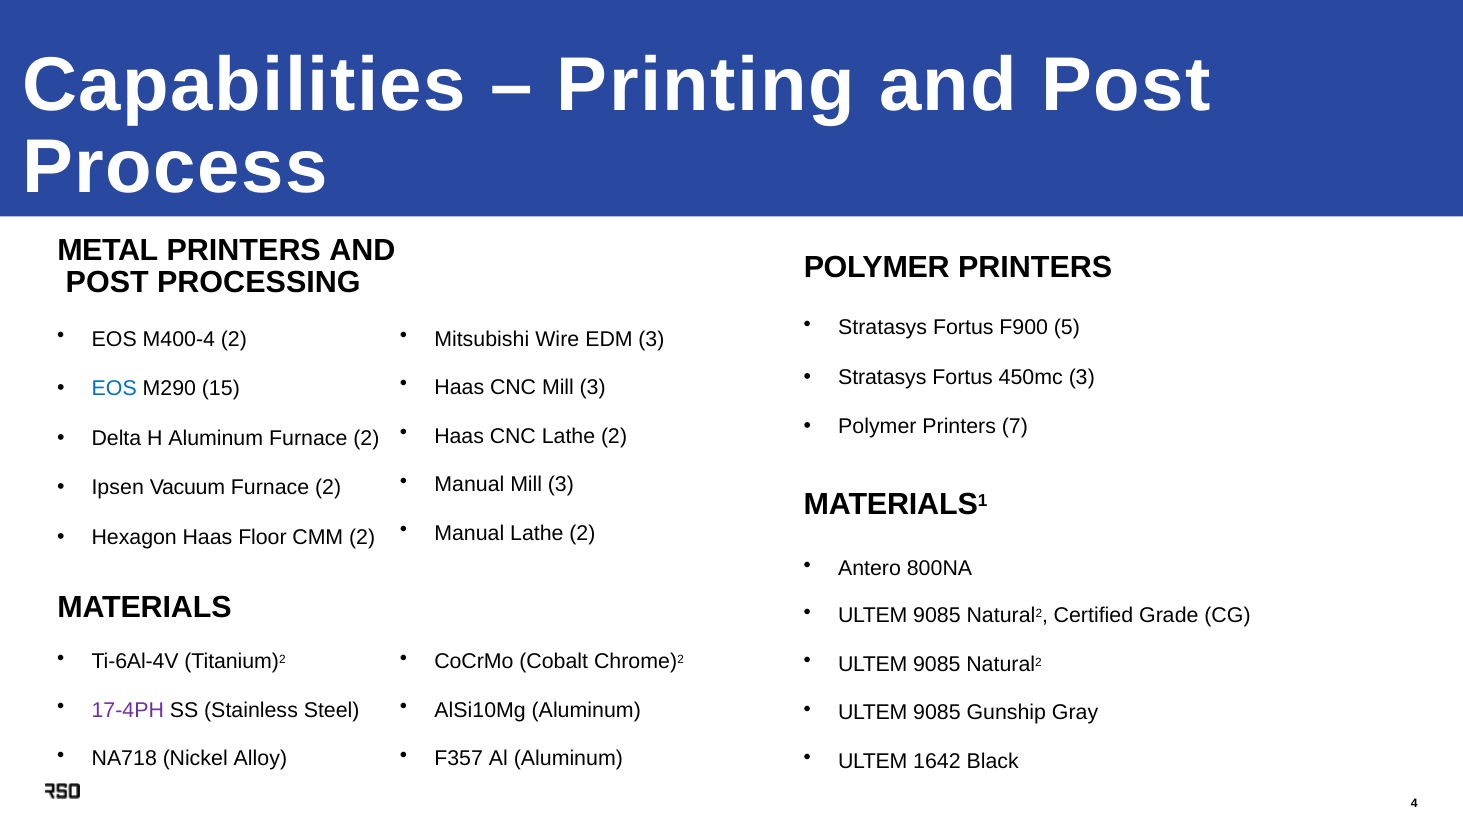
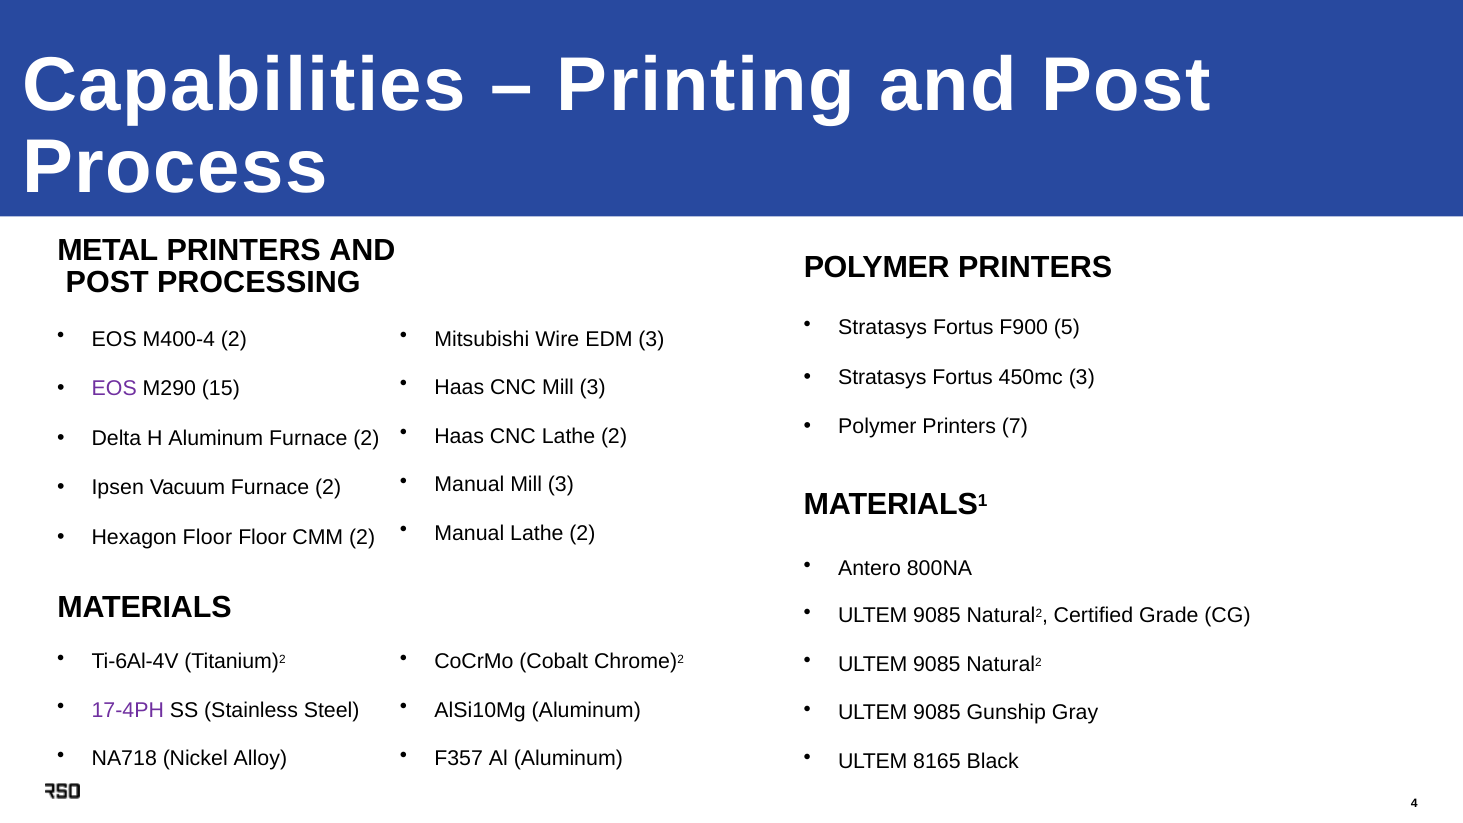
EOS colour: blue -> purple (114, 388)
Hexagon Haas: Haas -> Floor (207, 537)
1642: 1642 -> 8165 (937, 761)
